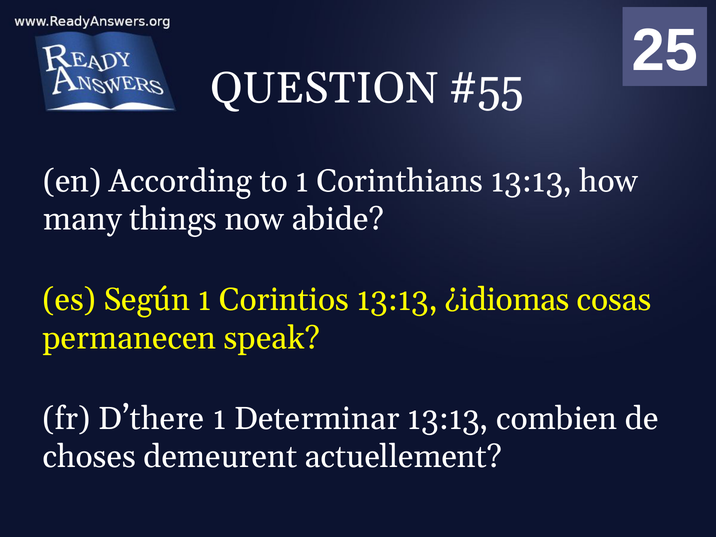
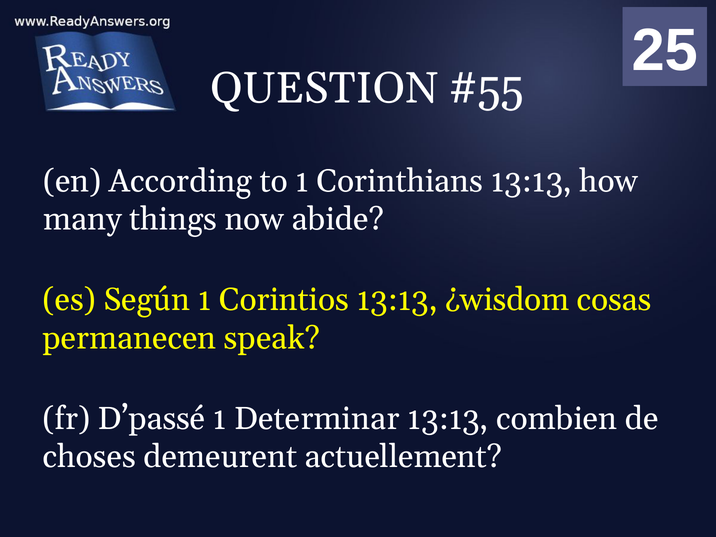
¿idiomas: ¿idiomas -> ¿wisdom (507, 300)
D’there: D’there -> D’passé (151, 419)
